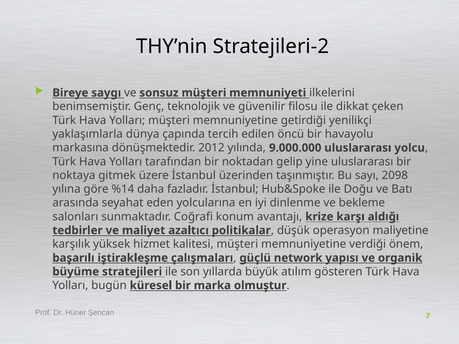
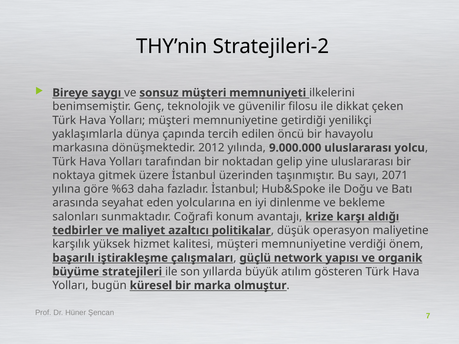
2098: 2098 -> 2071 (395, 175)
%14: %14 -> %63 (123, 189)
